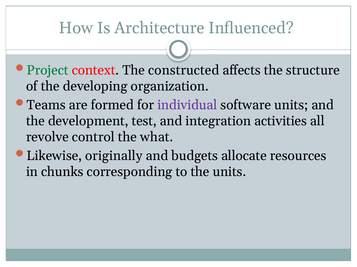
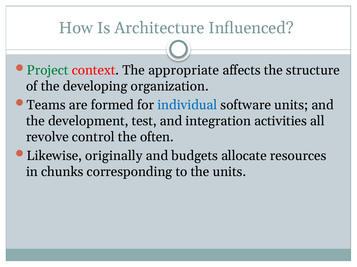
constructed: constructed -> appropriate (184, 70)
individual colour: purple -> blue (187, 105)
what: what -> often (157, 137)
